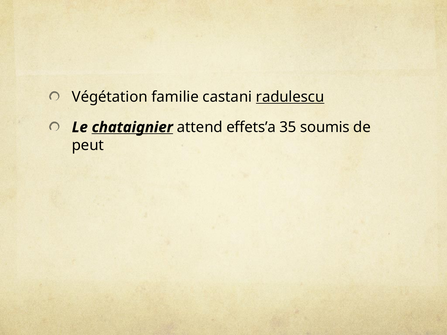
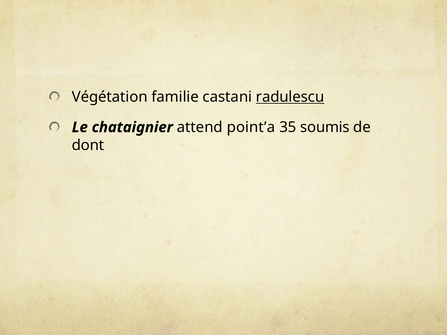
chataignier underline: present -> none (132, 127)
effets’a: effets’a -> point’a (251, 127)
peut: peut -> dont (88, 145)
